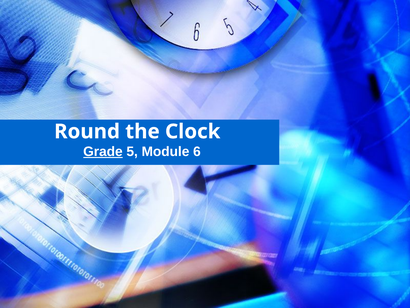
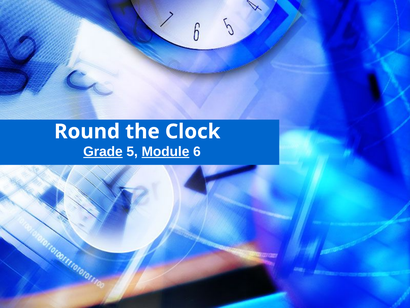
Module underline: none -> present (165, 151)
